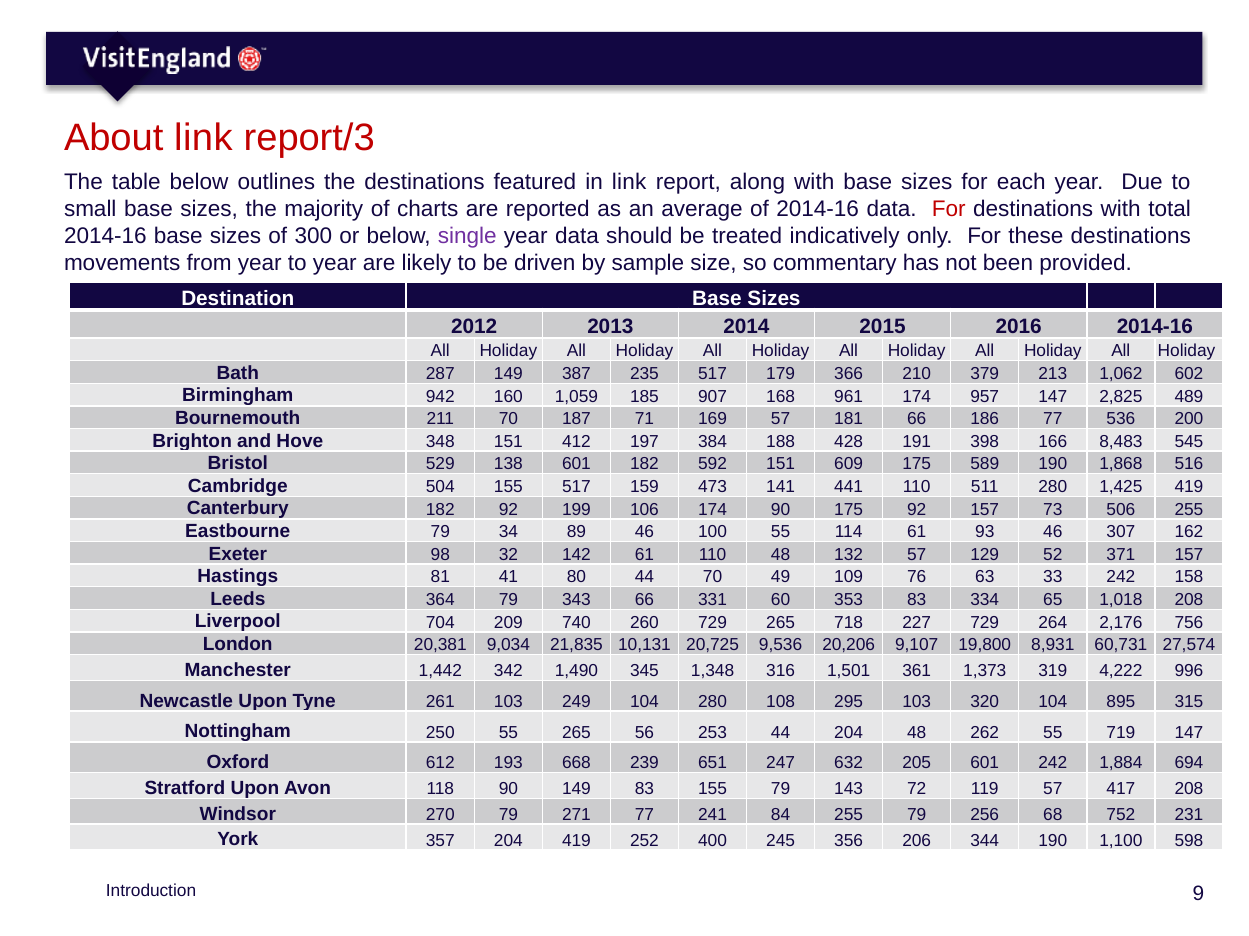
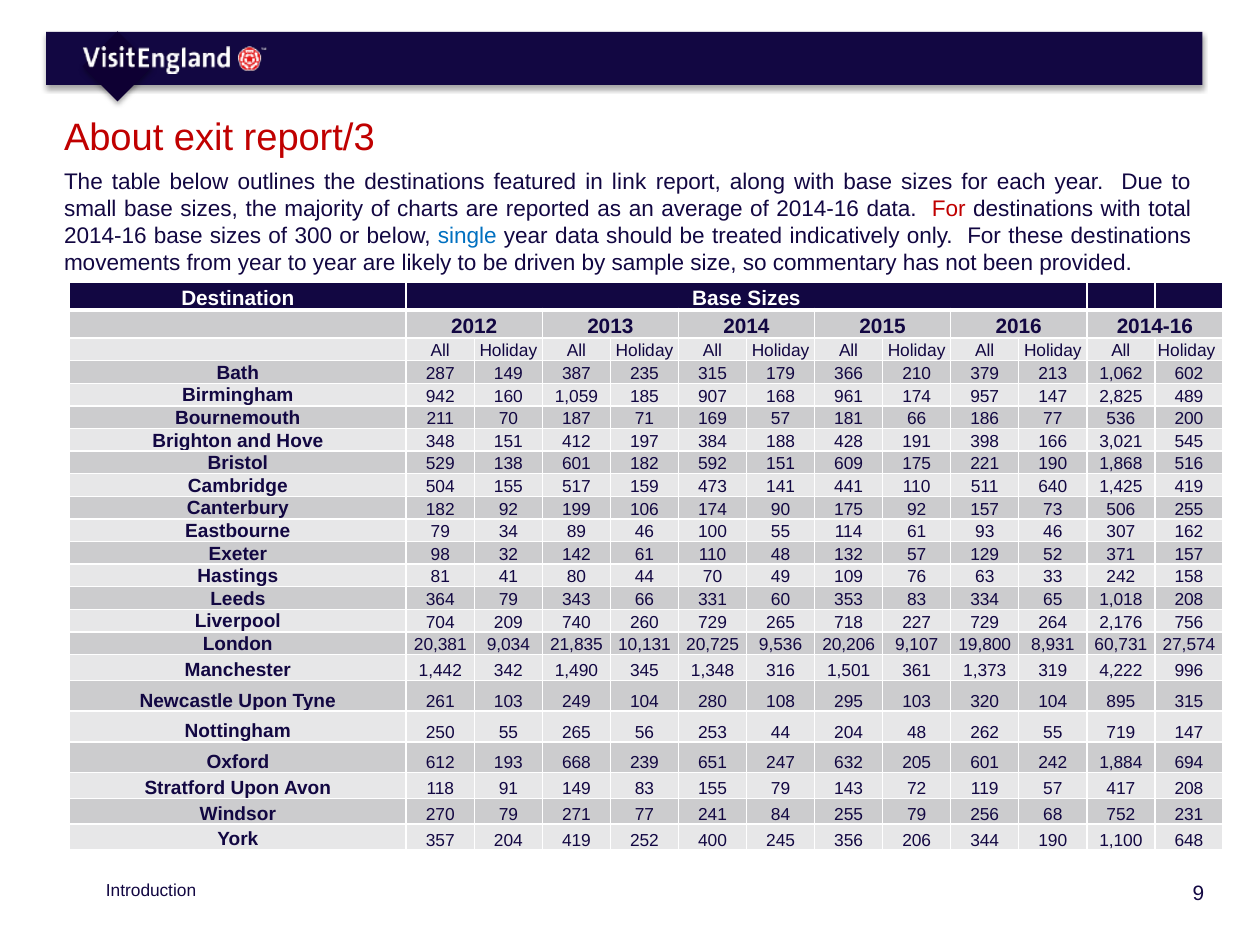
About link: link -> exit (204, 138)
single colour: purple -> blue (467, 236)
235 517: 517 -> 315 (713, 374)
8,483: 8,483 -> 3,021 (1121, 442)
589: 589 -> 221 (985, 465)
511 280: 280 -> 640 (1053, 487)
118 90: 90 -> 91 (508, 790)
598: 598 -> 648 (1189, 841)
